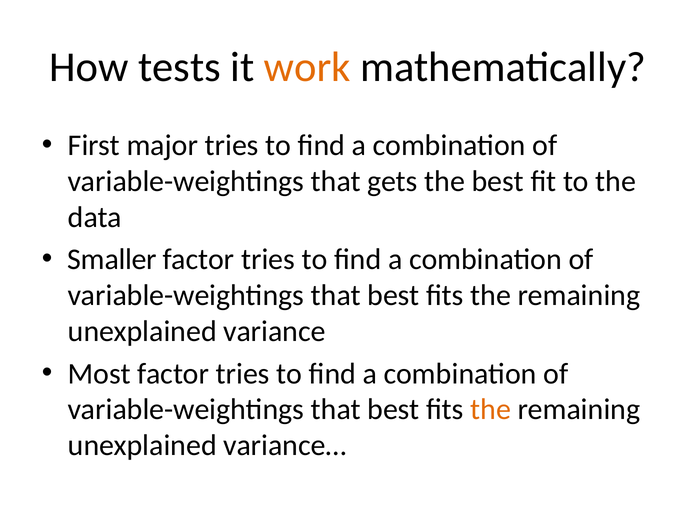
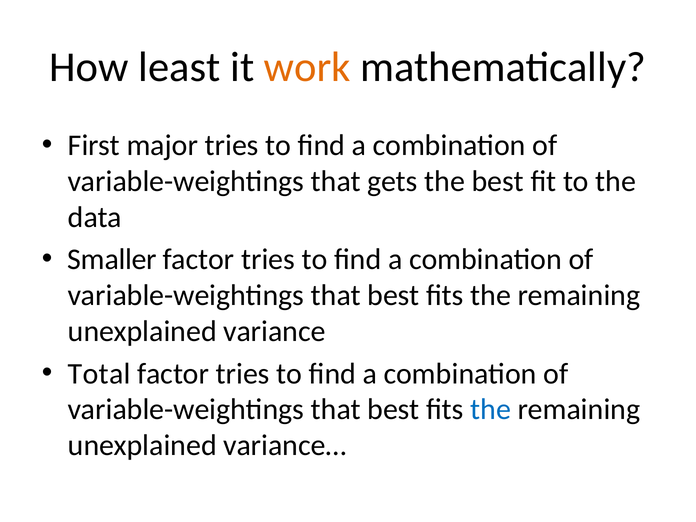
tests: tests -> least (179, 67)
Most: Most -> Total (99, 374)
the colour: orange -> blue (491, 410)
